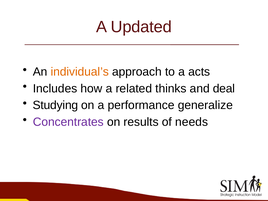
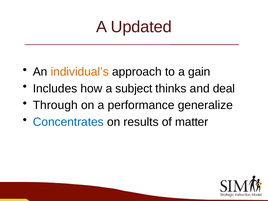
acts: acts -> gain (199, 72)
related: related -> subject (134, 89)
Studying: Studying -> Through (55, 105)
Concentrates colour: purple -> blue (68, 122)
needs: needs -> matter (192, 122)
